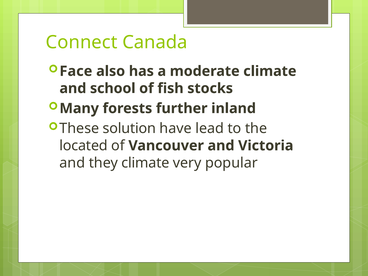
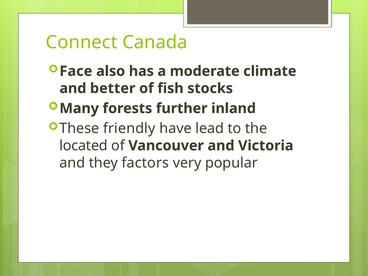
school: school -> better (113, 88)
solution: solution -> friendly (129, 128)
they climate: climate -> factors (145, 163)
